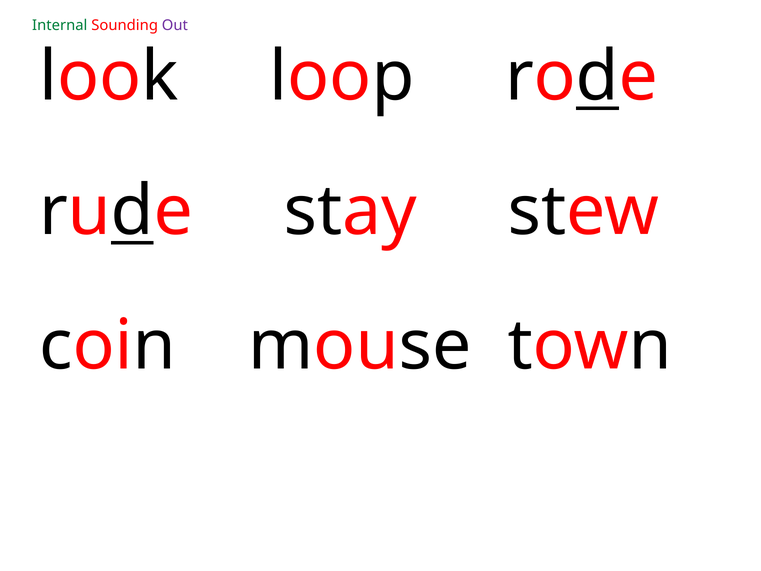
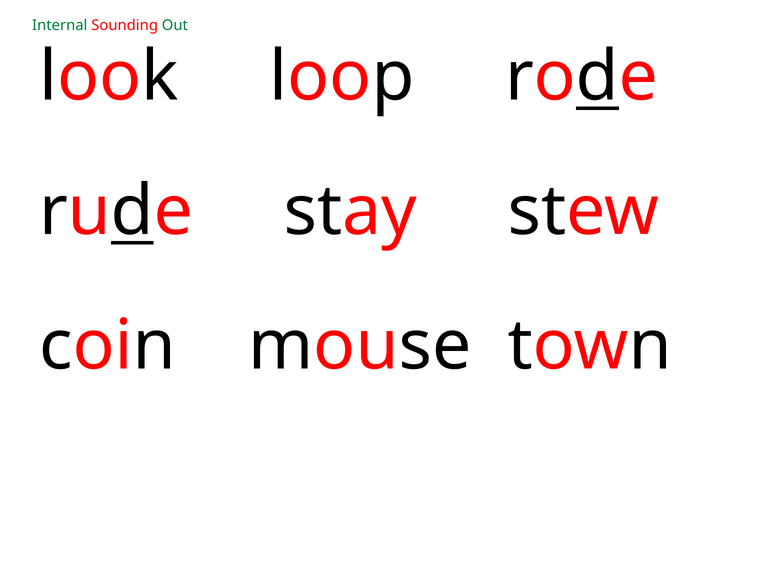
Out colour: purple -> green (175, 26)
